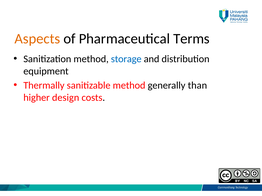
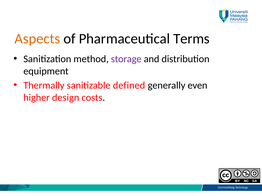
storage colour: blue -> purple (126, 59)
sanitizable method: method -> defined (129, 86)
than: than -> even (198, 86)
